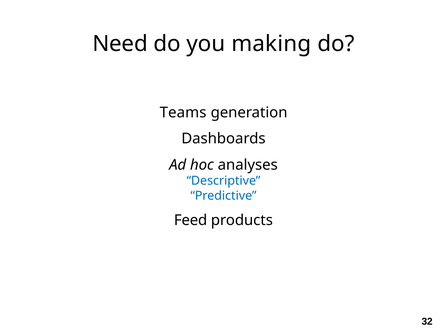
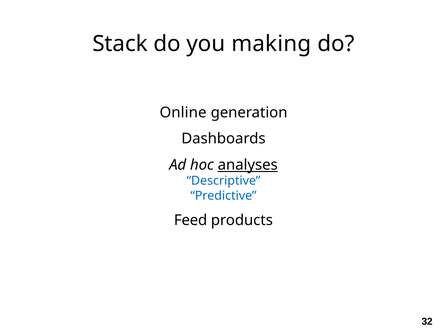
Need: Need -> Stack (120, 44)
Teams: Teams -> Online (183, 113)
analyses underline: none -> present (248, 165)
